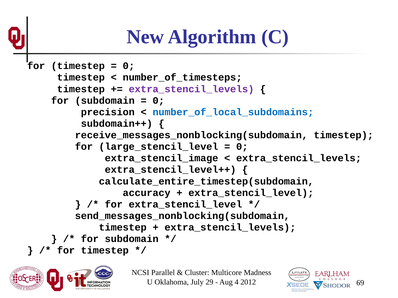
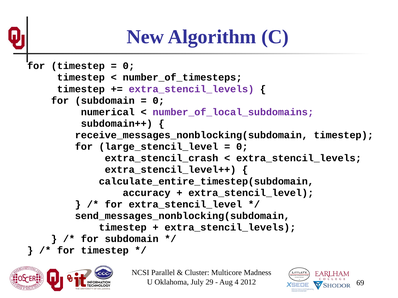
precision: precision -> numerical (108, 112)
number_of_local_subdomains colour: blue -> purple (233, 112)
extra_stencil_image: extra_stencil_image -> extra_stencil_crash (162, 158)
